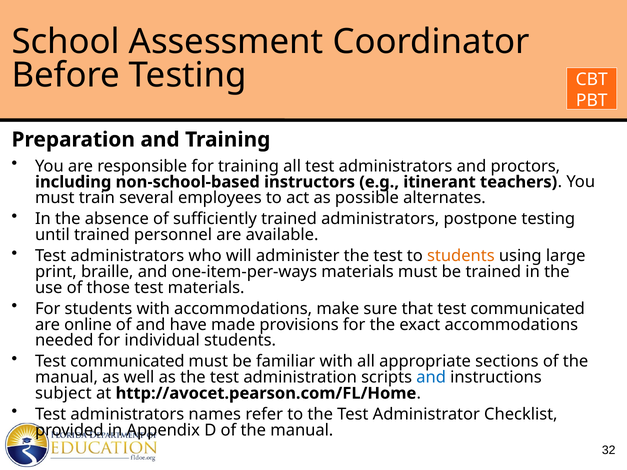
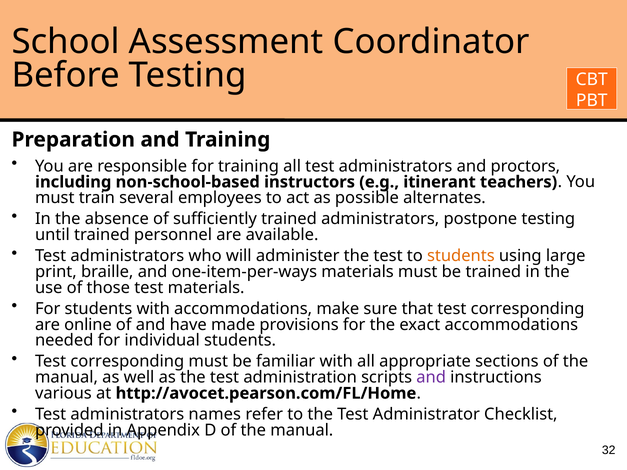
that test communicated: communicated -> corresponding (528, 309)
communicated: communicated -> corresponding (127, 362)
and colour: blue -> purple (431, 378)
subject: subject -> various (63, 393)
